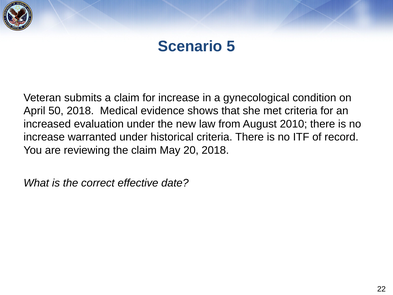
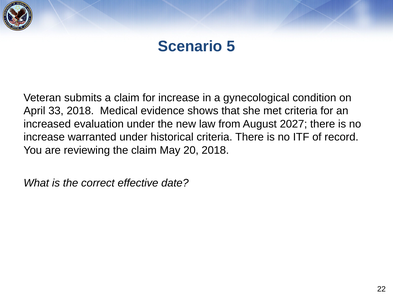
50: 50 -> 33 (56, 111)
2010: 2010 -> 2027 (294, 124)
